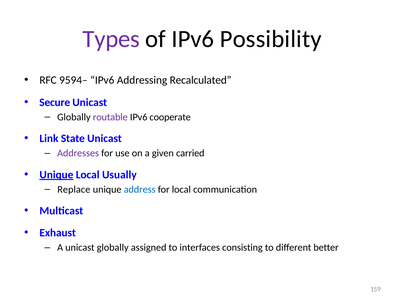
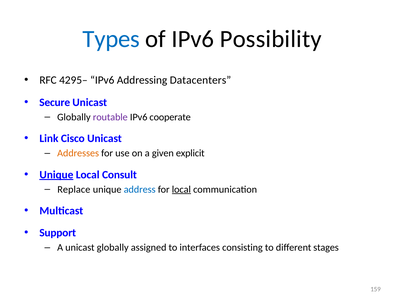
Types colour: purple -> blue (111, 39)
9594–: 9594– -> 4295– (73, 80)
Recalculated: Recalculated -> Datacenters (200, 80)
State: State -> Cisco (73, 139)
Addresses colour: purple -> orange (78, 154)
carried: carried -> explicit (190, 154)
Usually: Usually -> Consult (119, 175)
local underline: none -> present (181, 190)
Exhaust: Exhaust -> Support (58, 233)
better: better -> stages (326, 248)
